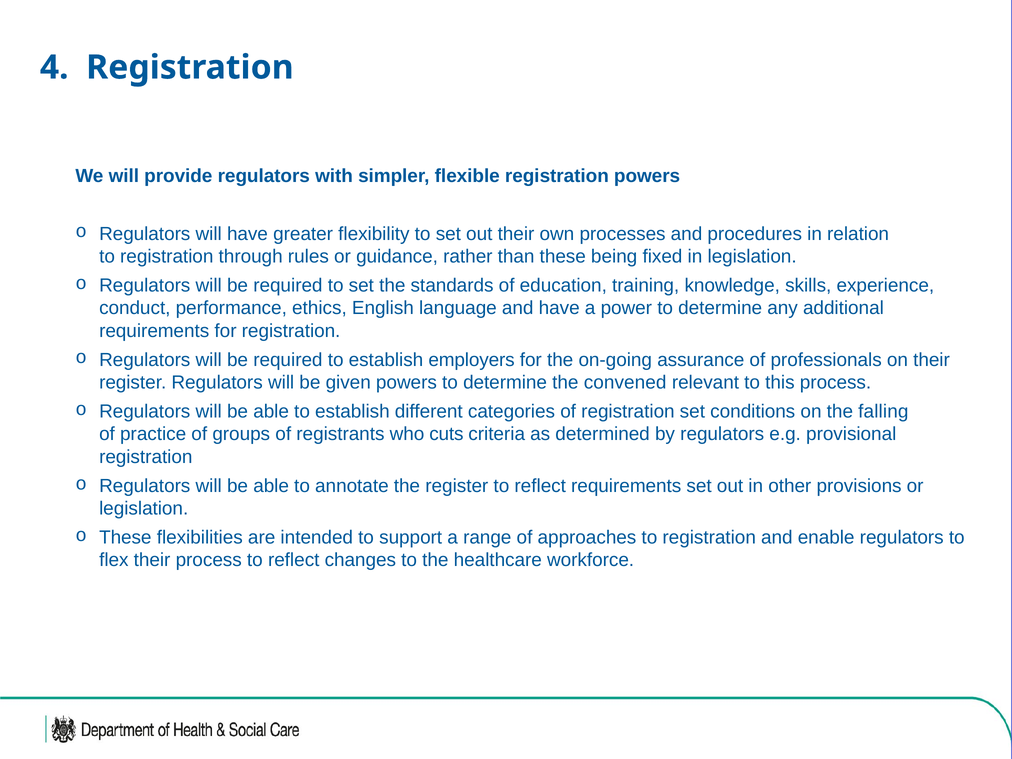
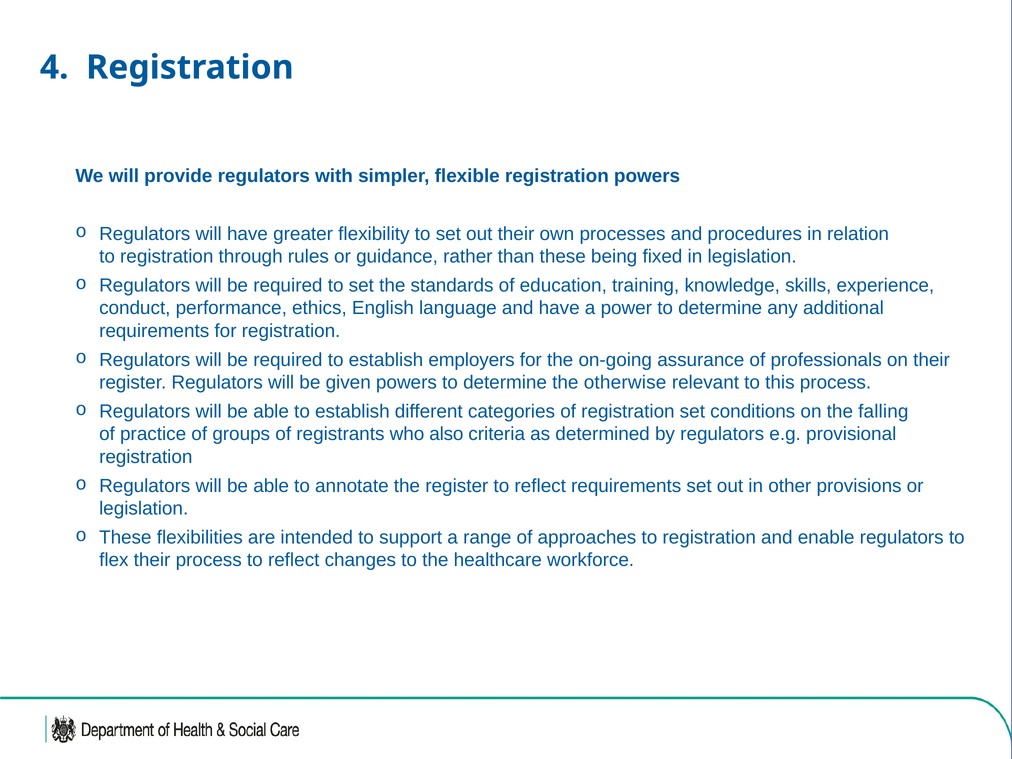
convened: convened -> otherwise (625, 382)
cuts: cuts -> also (446, 434)
